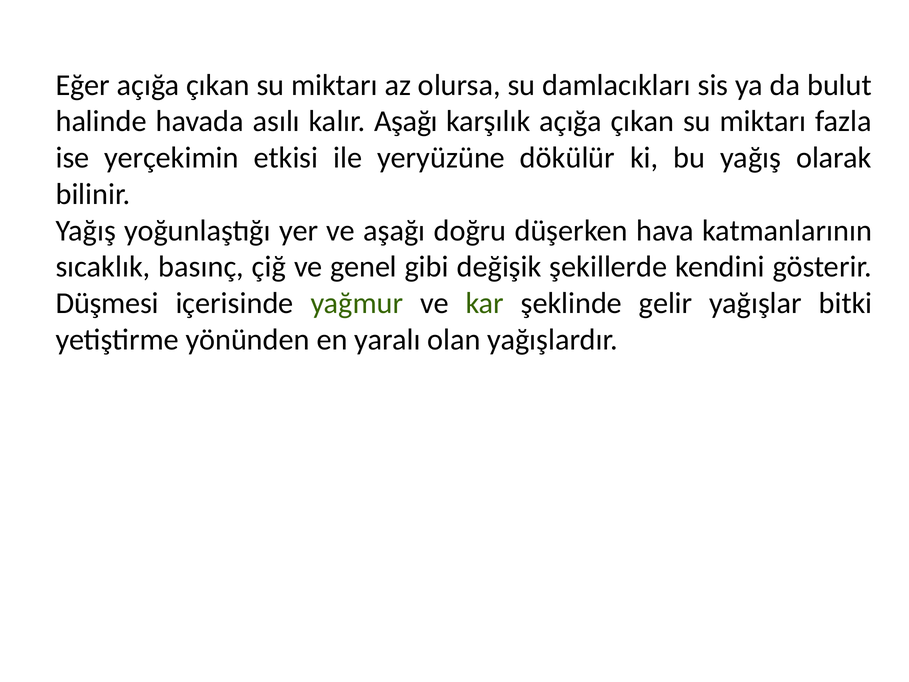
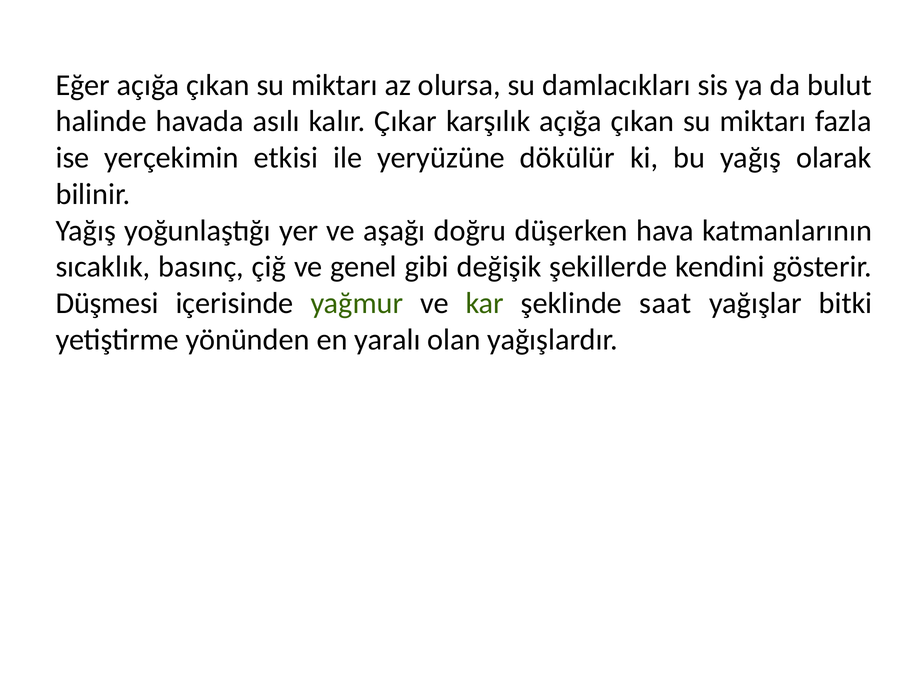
kalır Aşağı: Aşağı -> Çıkar (406, 121)
gelir: gelir -> saat (665, 303)
